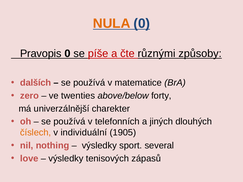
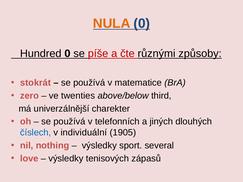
Pravopis: Pravopis -> Hundred (41, 54)
dalších: dalších -> stokrát (36, 83)
forty: forty -> third (161, 96)
číslech colour: orange -> blue (36, 133)
